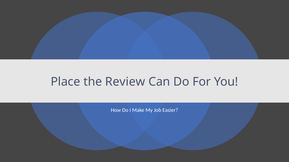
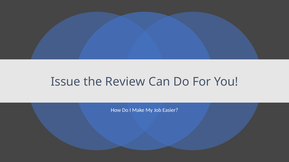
Place: Place -> Issue (66, 82)
